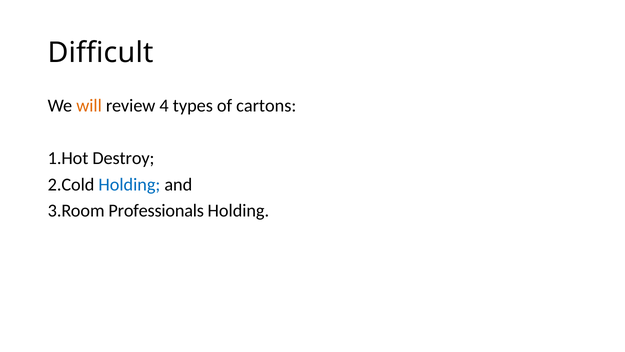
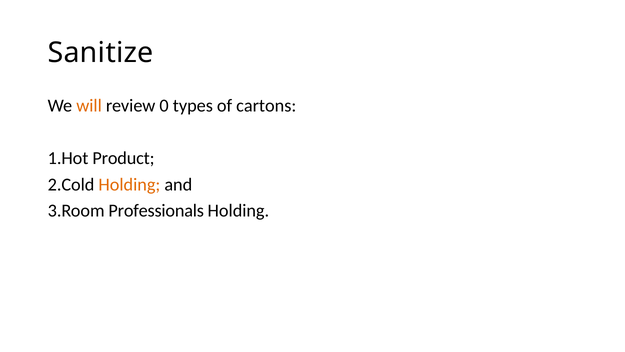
Difficult: Difficult -> Sanitize (101, 53)
4: 4 -> 0 (164, 106)
Destroy: Destroy -> Product (123, 158)
Holding colour: blue -> orange (129, 184)
